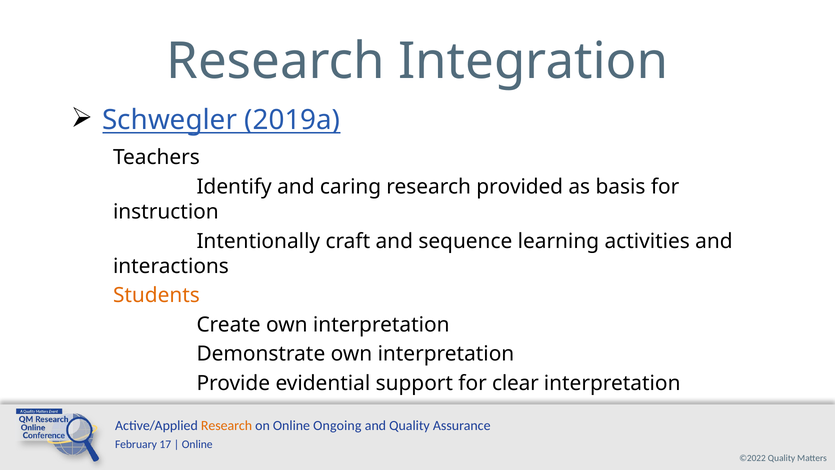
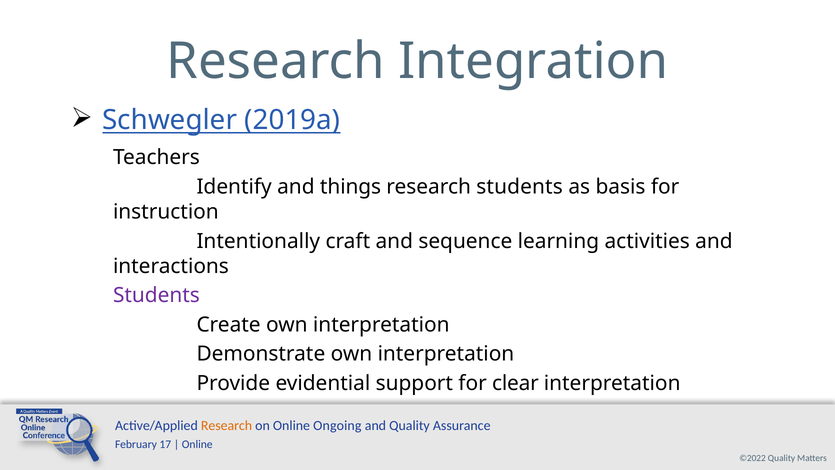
caring: caring -> things (351, 187)
research provided: provided -> students (520, 187)
Students colour: orange -> purple (156, 295)
